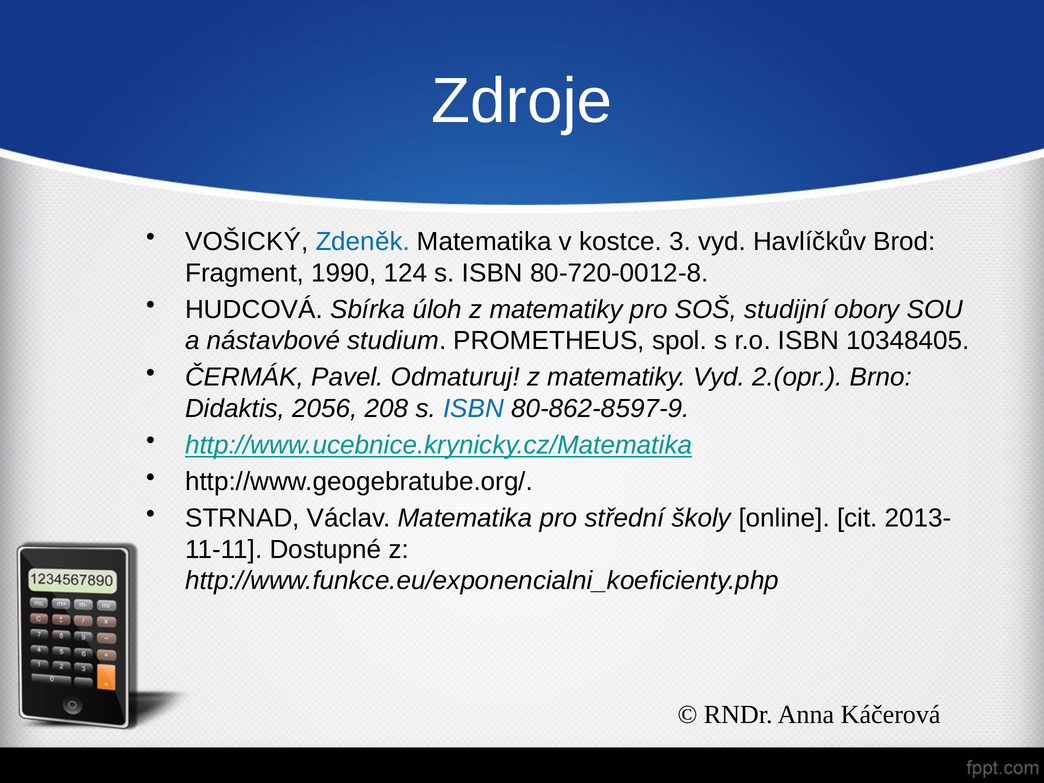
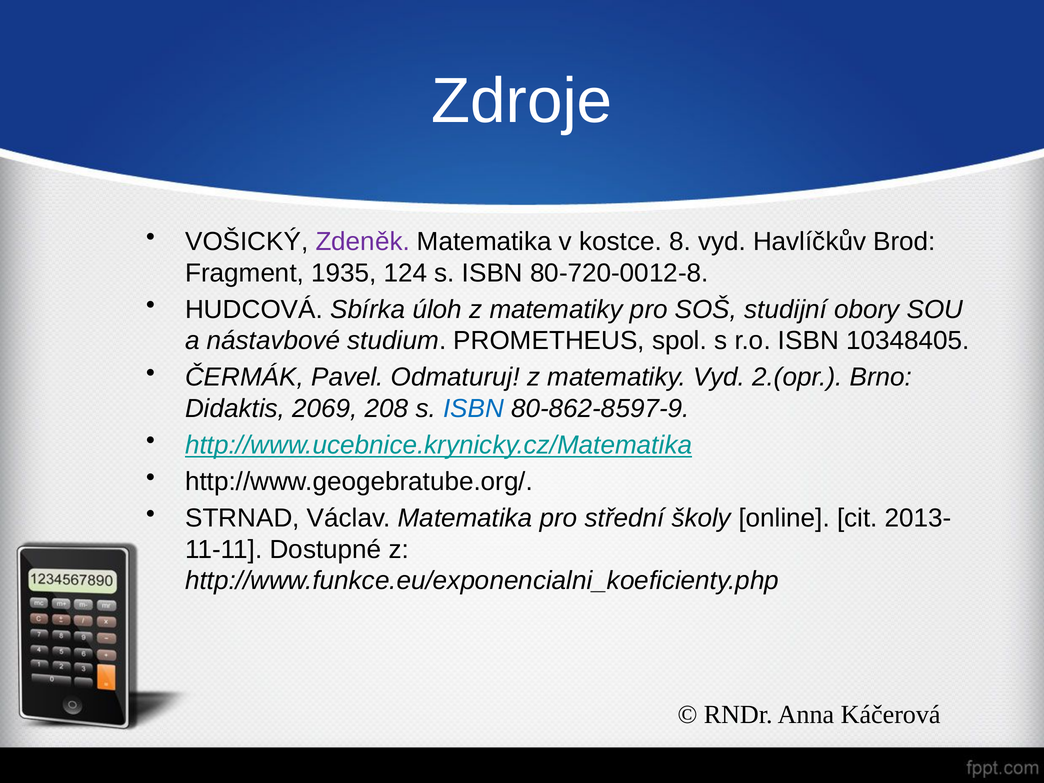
Zdeněk colour: blue -> purple (363, 242)
3: 3 -> 8 (680, 242)
1990: 1990 -> 1935 (344, 273)
2056: 2056 -> 2069 (325, 409)
